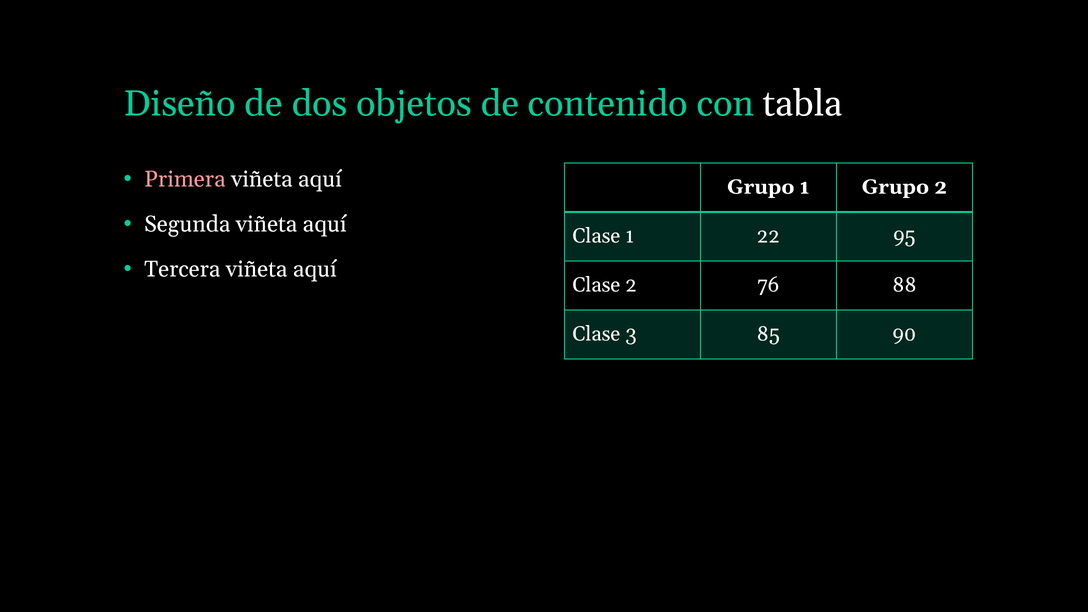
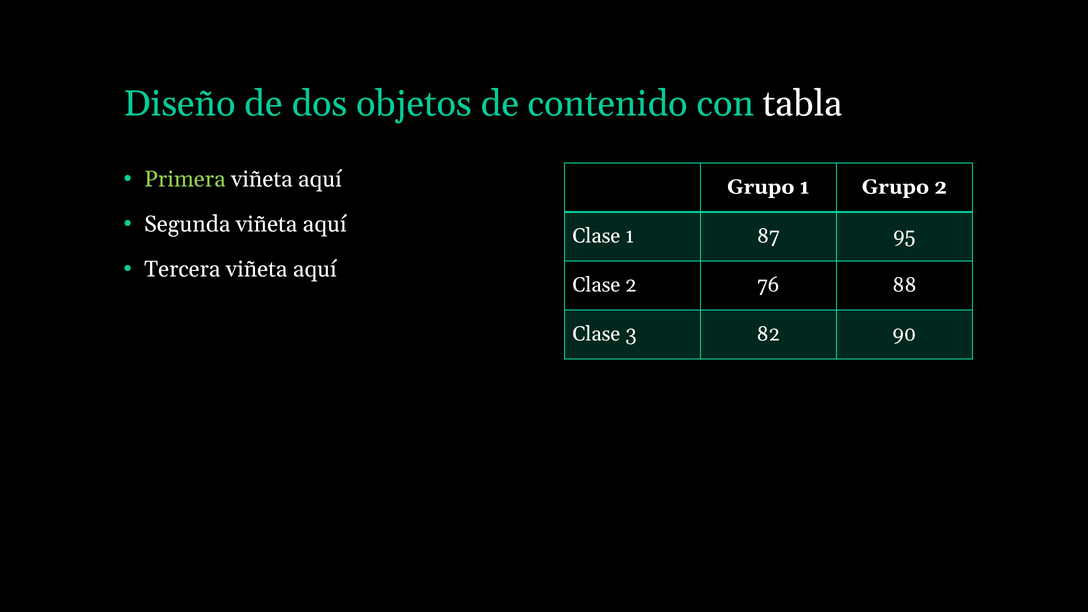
Primera colour: pink -> light green (185, 179)
22: 22 -> 87 (768, 236)
85: 85 -> 82 (768, 334)
